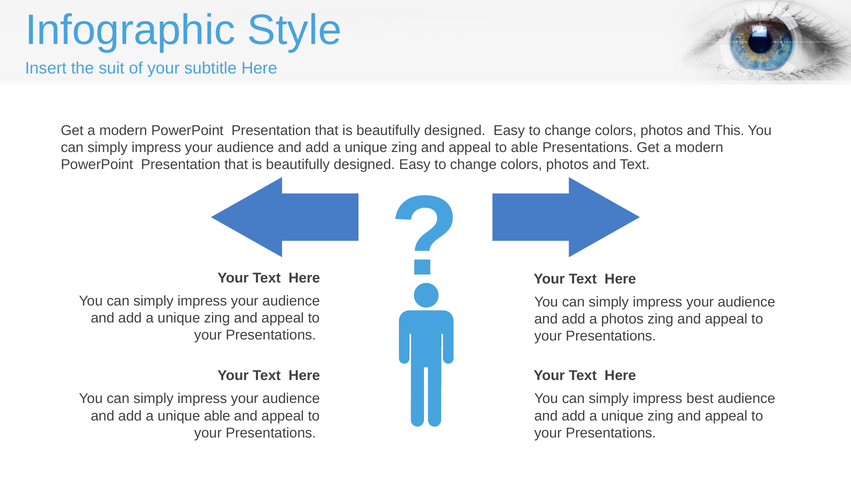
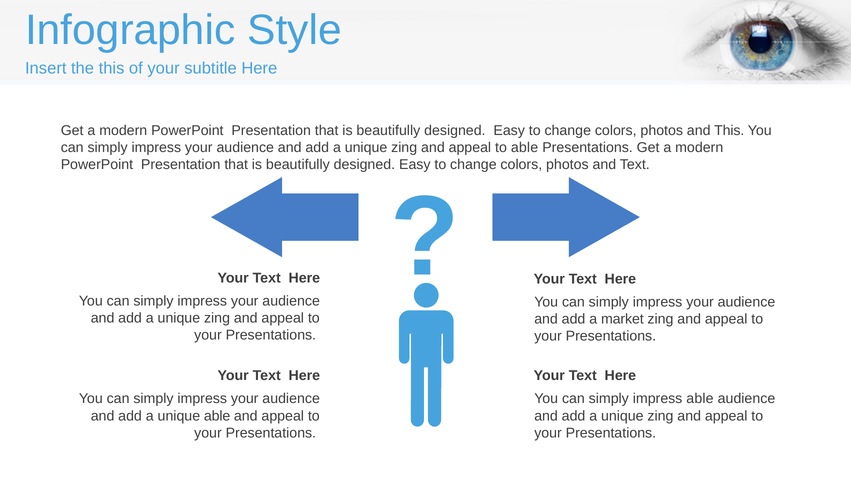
the suit: suit -> this (112, 68)
a photos: photos -> market (622, 319)
impress best: best -> able (700, 399)
